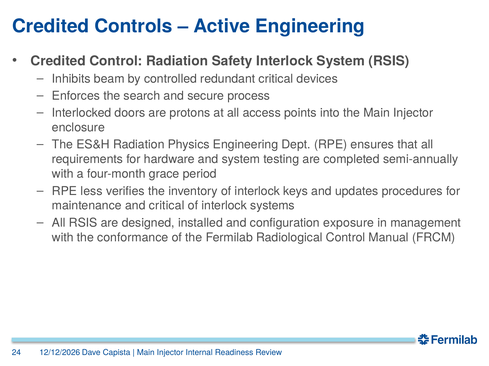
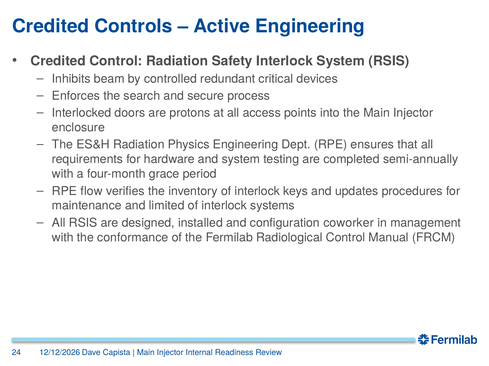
less: less -> flow (92, 191)
and critical: critical -> limited (167, 206)
exposure: exposure -> coworker (349, 223)
